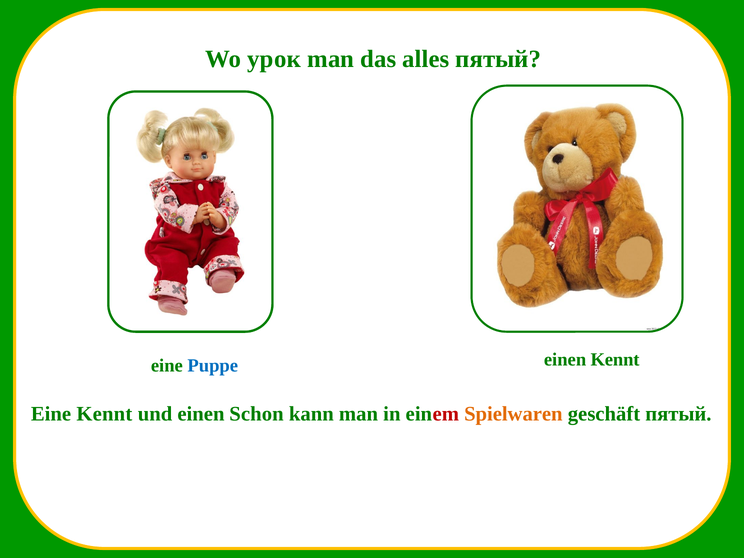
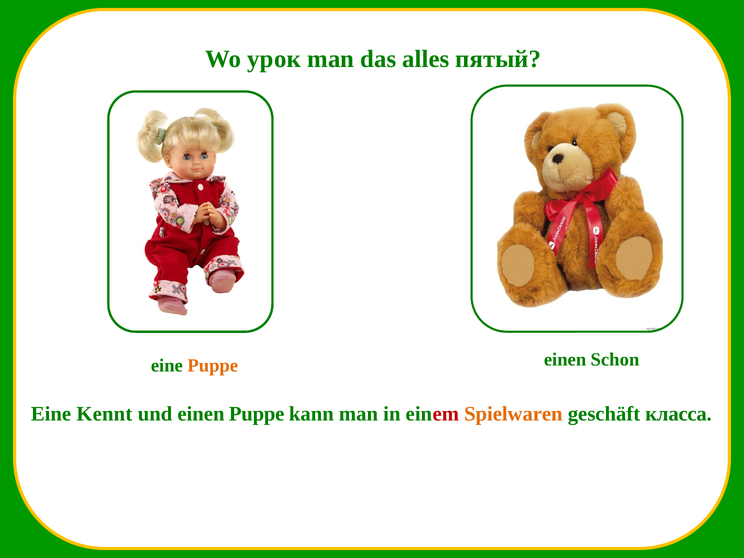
Puppe colour: blue -> orange (213, 365)
einen Kennt: Kennt -> Schon (615, 360)
einen Schon: Schon -> Puppe (257, 414)
geschäft пятый: пятый -> класса (679, 414)
